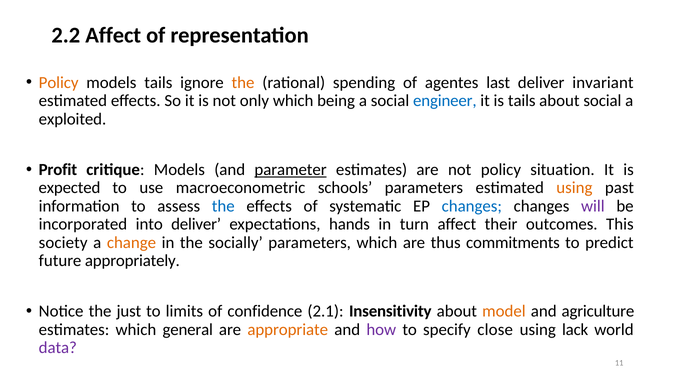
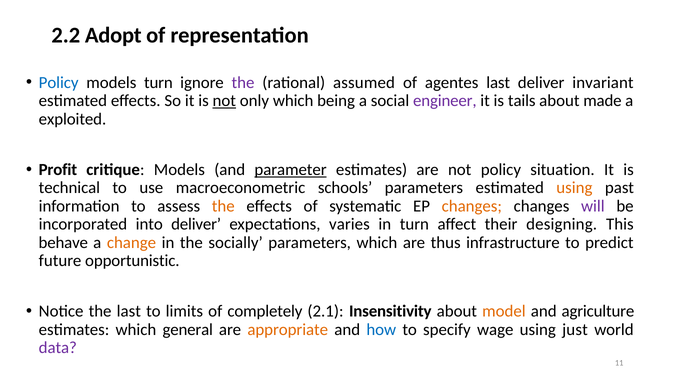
2.2 Affect: Affect -> Adopt (113, 35)
Policy colour: orange -> blue (59, 83)
models tails: tails -> turn (158, 83)
the colour: orange -> purple (243, 83)
spending: spending -> assumed (364, 83)
not underline: none -> present (224, 101)
engineer colour: blue -> purple (445, 101)
about social: social -> made (602, 101)
expected: expected -> technical (69, 188)
the colour: blue -> orange (223, 206)
changes colour: blue -> orange (472, 206)
hands: hands -> varies (349, 224)
outcomes: outcomes -> designing (562, 224)
society: society -> behave (63, 242)
commitments: commitments -> infrastructure (513, 242)
appropriately: appropriately -> opportunistic (132, 261)
the just: just -> last (129, 311)
confidence: confidence -> completely (265, 311)
how colour: purple -> blue (381, 329)
close: close -> wage (495, 329)
lack: lack -> just (575, 329)
